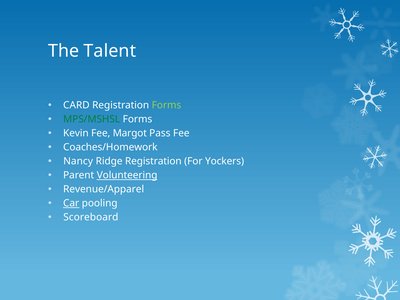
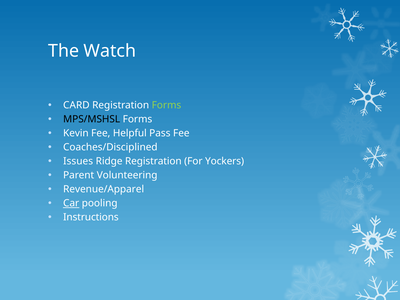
Talent: Talent -> Watch (110, 51)
MPS/MSHSL colour: green -> black (92, 119)
Margot: Margot -> Helpful (130, 133)
Coaches/Homework: Coaches/Homework -> Coaches/Disciplined (110, 147)
Nancy: Nancy -> Issues (78, 161)
Volunteering underline: present -> none (127, 175)
Scoreboard: Scoreboard -> Instructions (91, 217)
